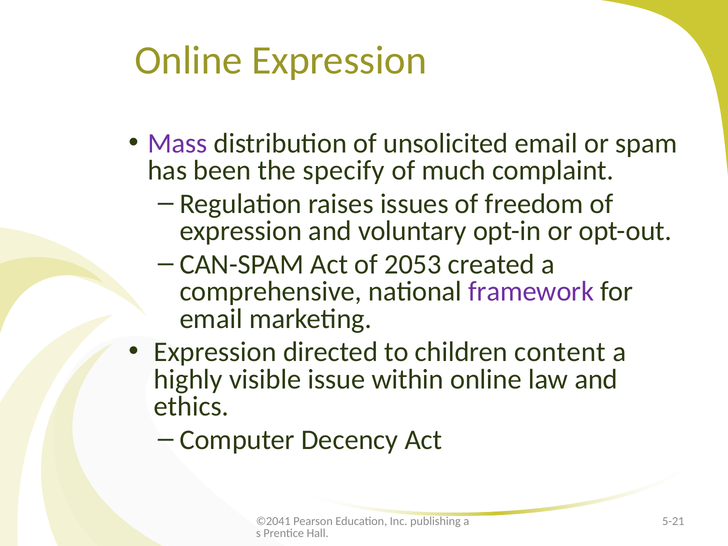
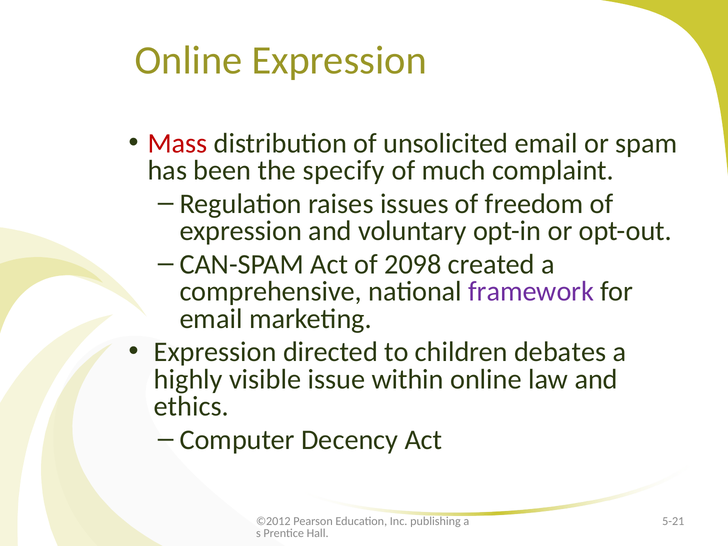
Mass colour: purple -> red (178, 143)
2053: 2053 -> 2098 (413, 264)
content: content -> debates (560, 352)
©2041: ©2041 -> ©2012 (273, 521)
